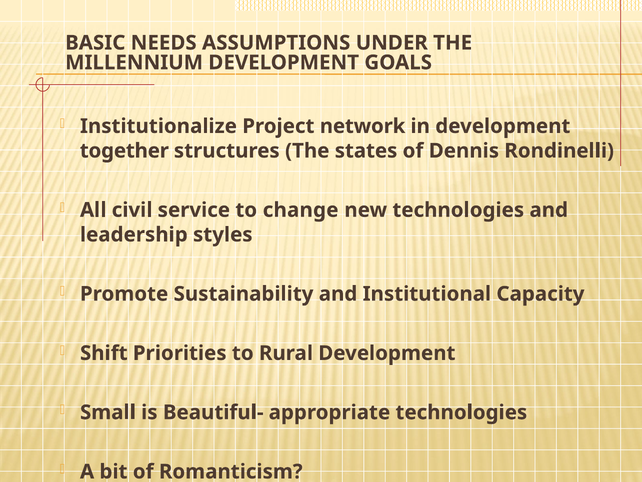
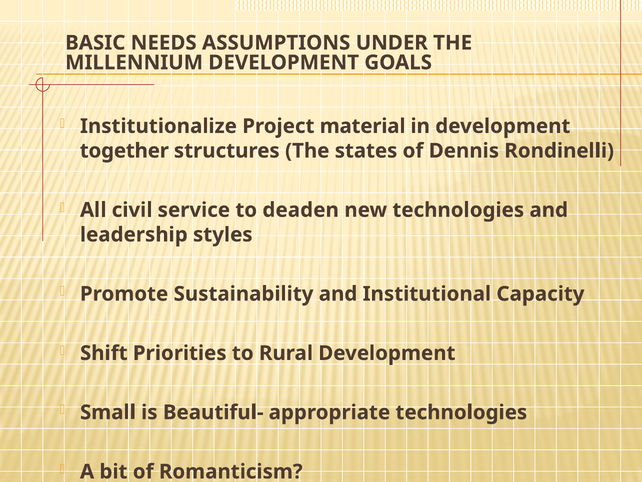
network: network -> material (363, 126)
change: change -> deaden (301, 210)
